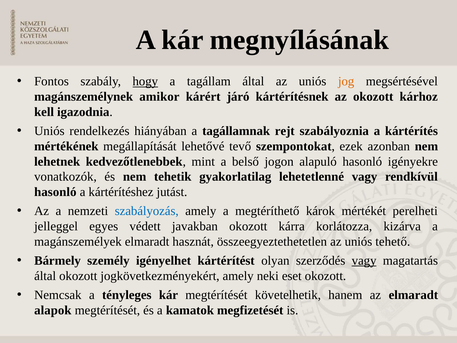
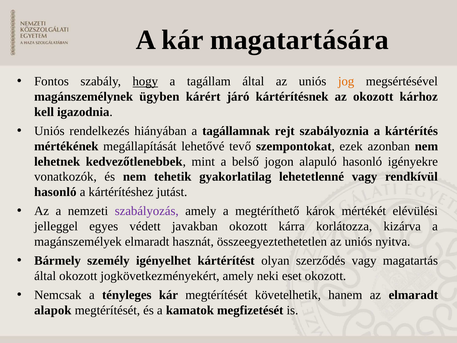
megnyílásának: megnyílásának -> magatartására (299, 40)
amikor: amikor -> ügyben (159, 97)
szabályozás colour: blue -> purple (147, 211)
perelheti: perelheti -> elévülési (415, 211)
tehető: tehető -> nyitva (393, 241)
vagy underline: present -> none (364, 260)
